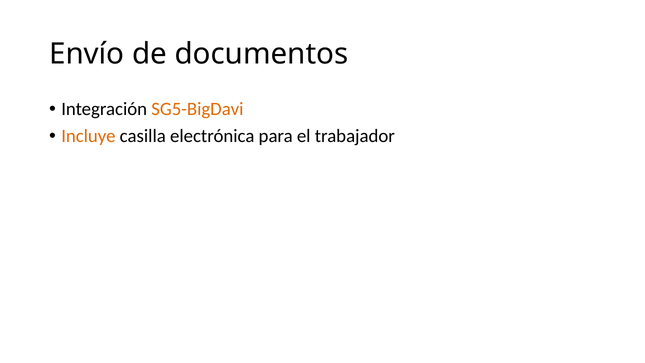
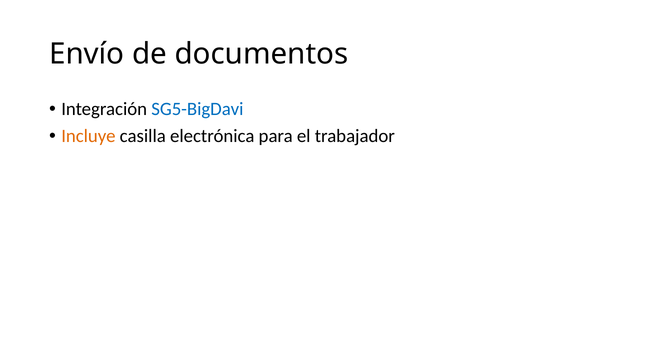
SG5-BigDavi colour: orange -> blue (197, 109)
